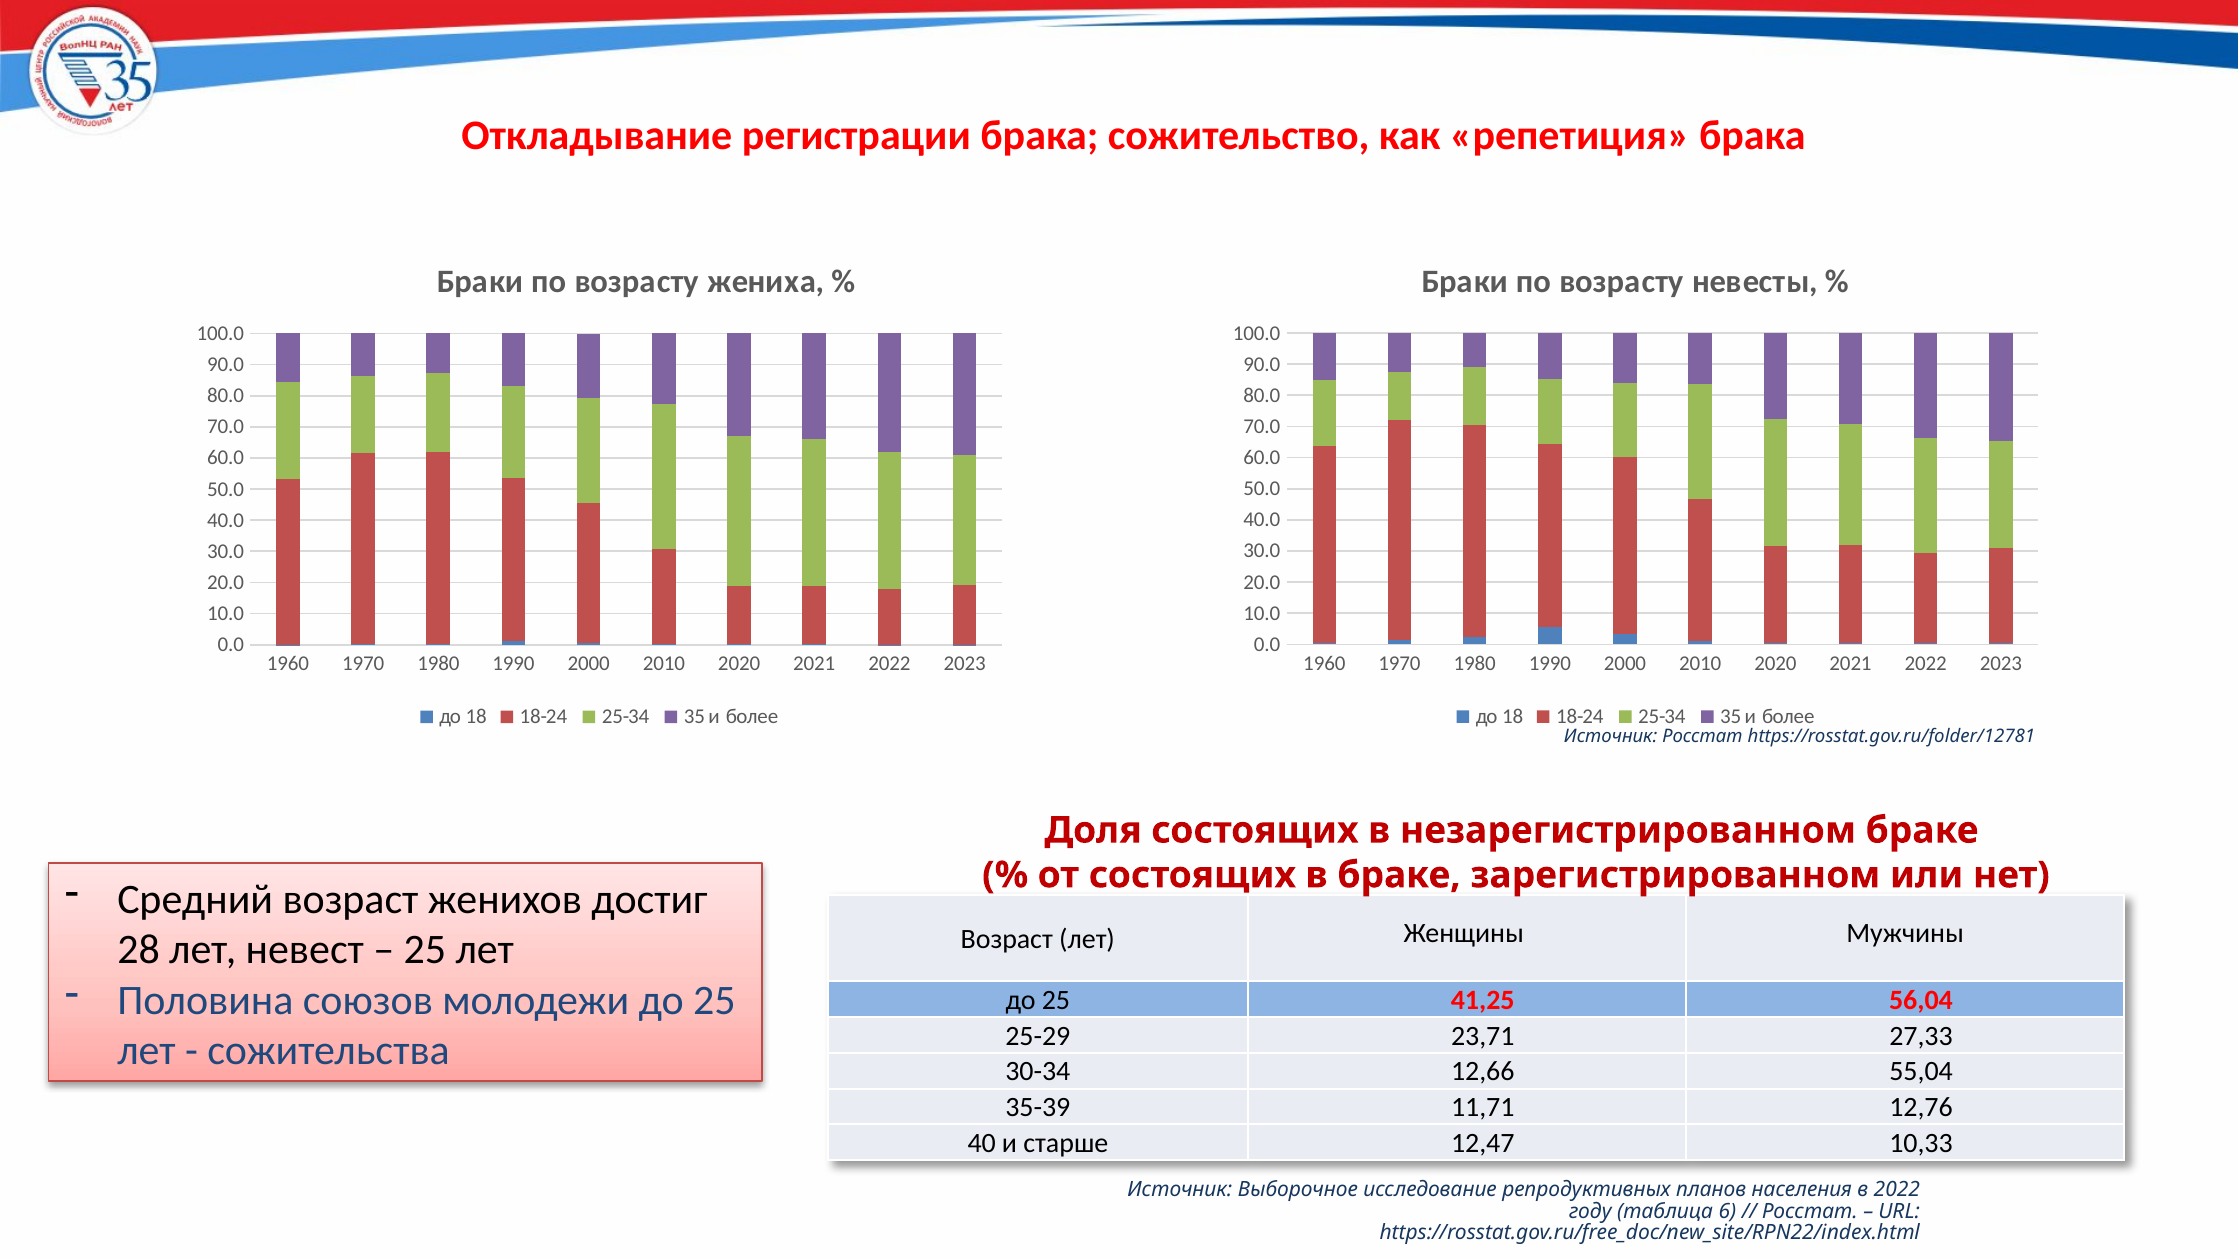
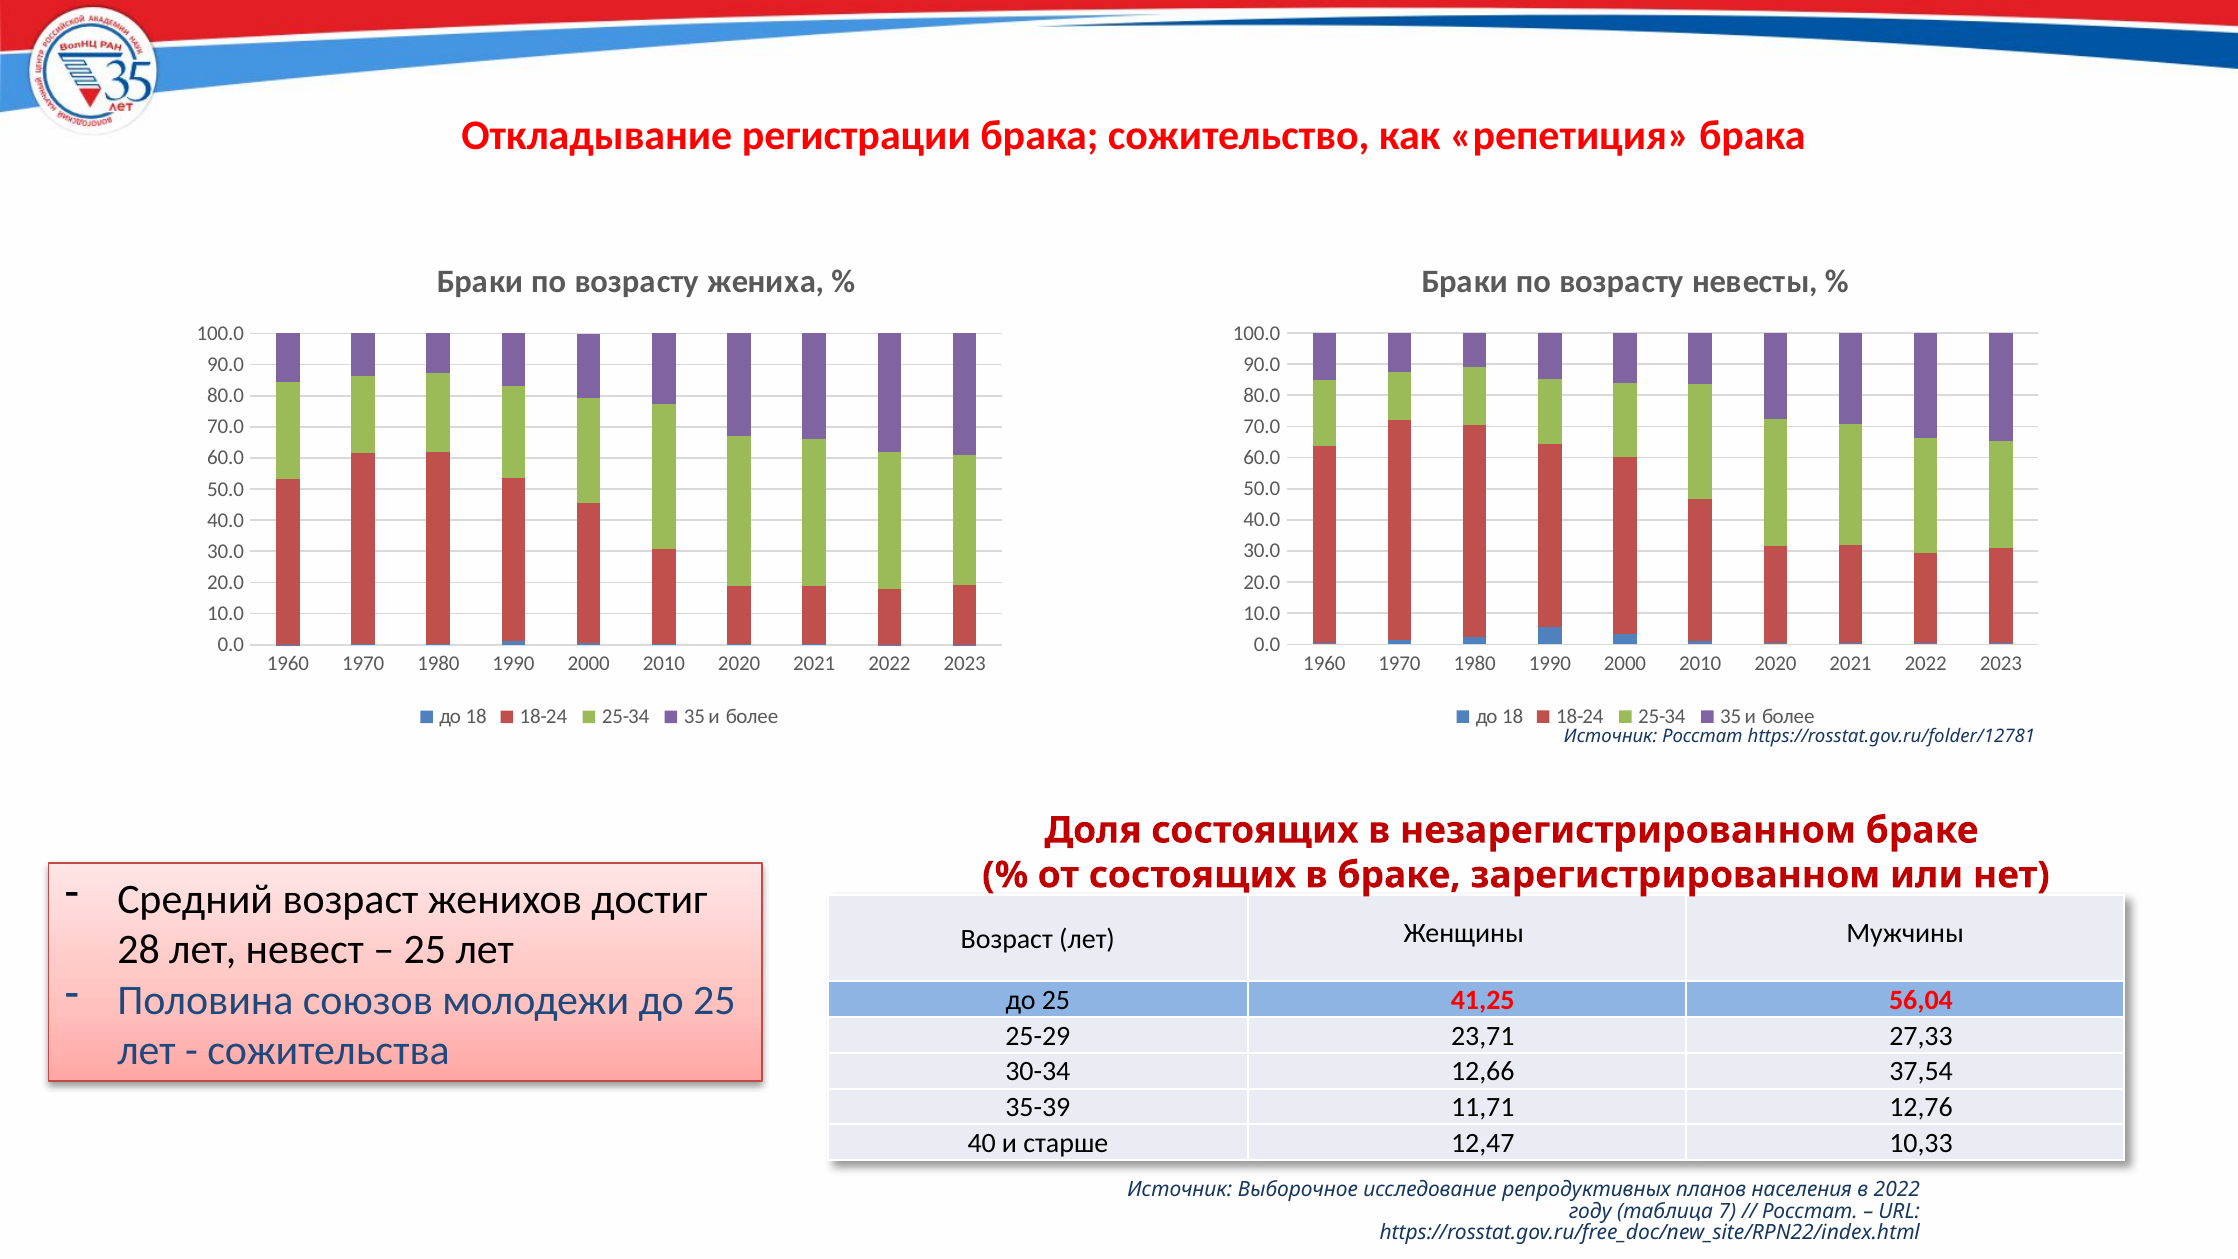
55,04: 55,04 -> 37,54 (1921, 1072)
6: 6 -> 7 (1727, 1211)
